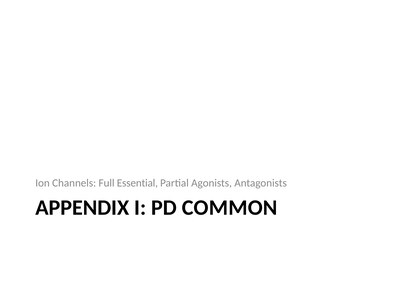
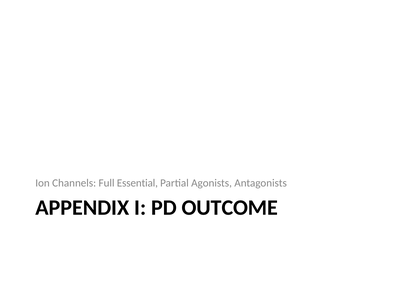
COMMON: COMMON -> OUTCOME (230, 208)
